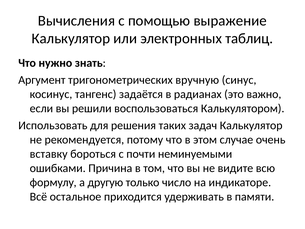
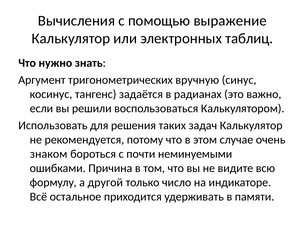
вставку: вставку -> знаком (49, 154)
другую: другую -> другой (105, 182)
